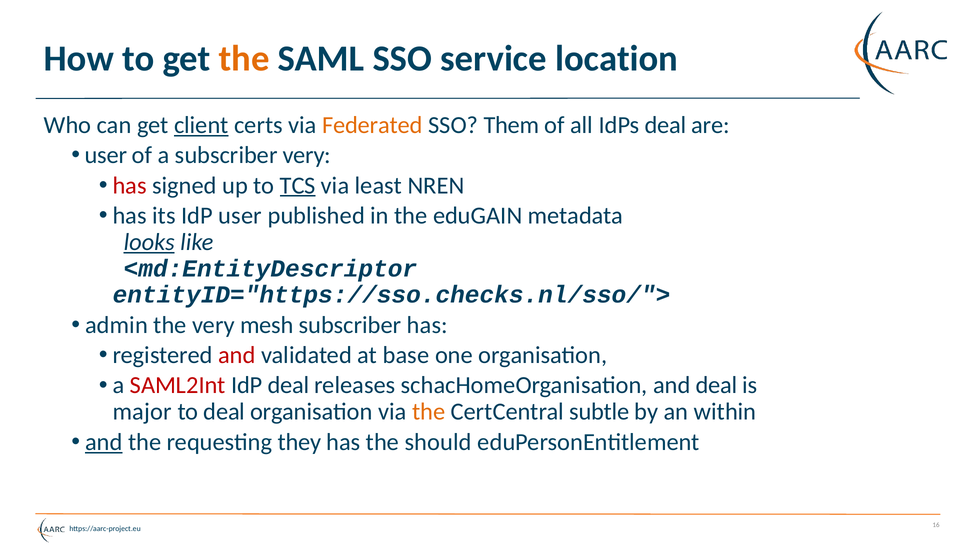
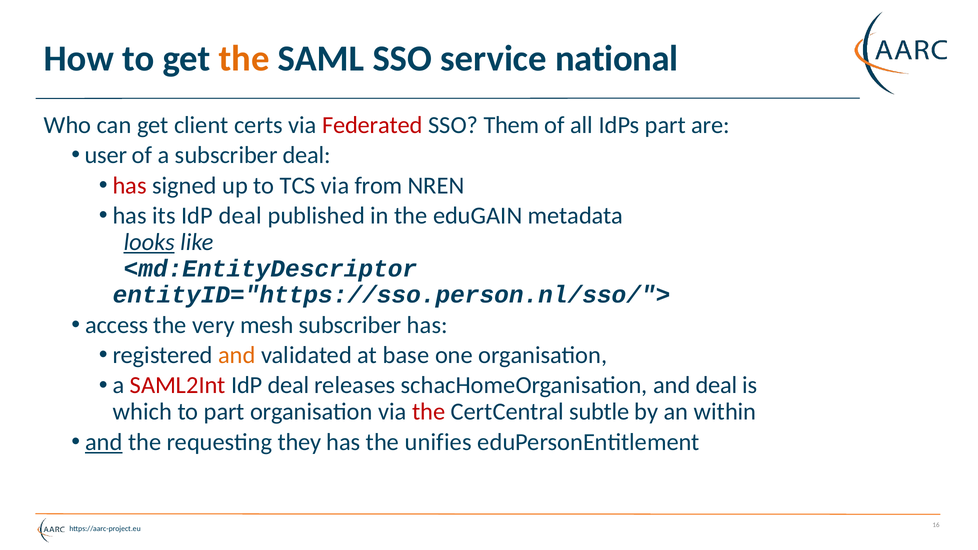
location: location -> national (617, 59)
client underline: present -> none (201, 125)
Federated colour: orange -> red (372, 125)
IdPs deal: deal -> part (665, 125)
subscriber very: very -> deal (307, 155)
TCS underline: present -> none (298, 185)
least: least -> from (379, 185)
its IdP user: user -> deal (240, 216)
entityID="https://sso.checks.nl/sso/">: entityID="https://sso.checks.nl/sso/"> -> entityID="https://sso.person.nl/sso/"> (391, 295)
admin: admin -> access (117, 325)
and colour: red -> orange (237, 355)
major: major -> which (142, 412)
to deal: deal -> part (224, 412)
the colour: orange -> red (429, 412)
should: should -> unifies (438, 442)
